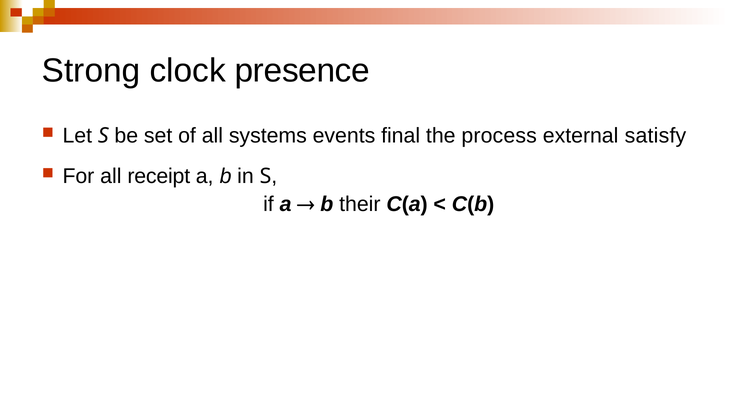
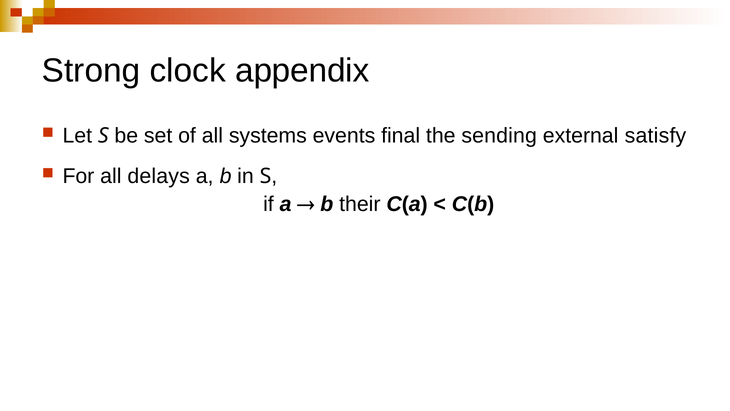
presence: presence -> appendix (302, 71)
process: process -> sending (499, 136)
receipt: receipt -> delays (159, 176)
